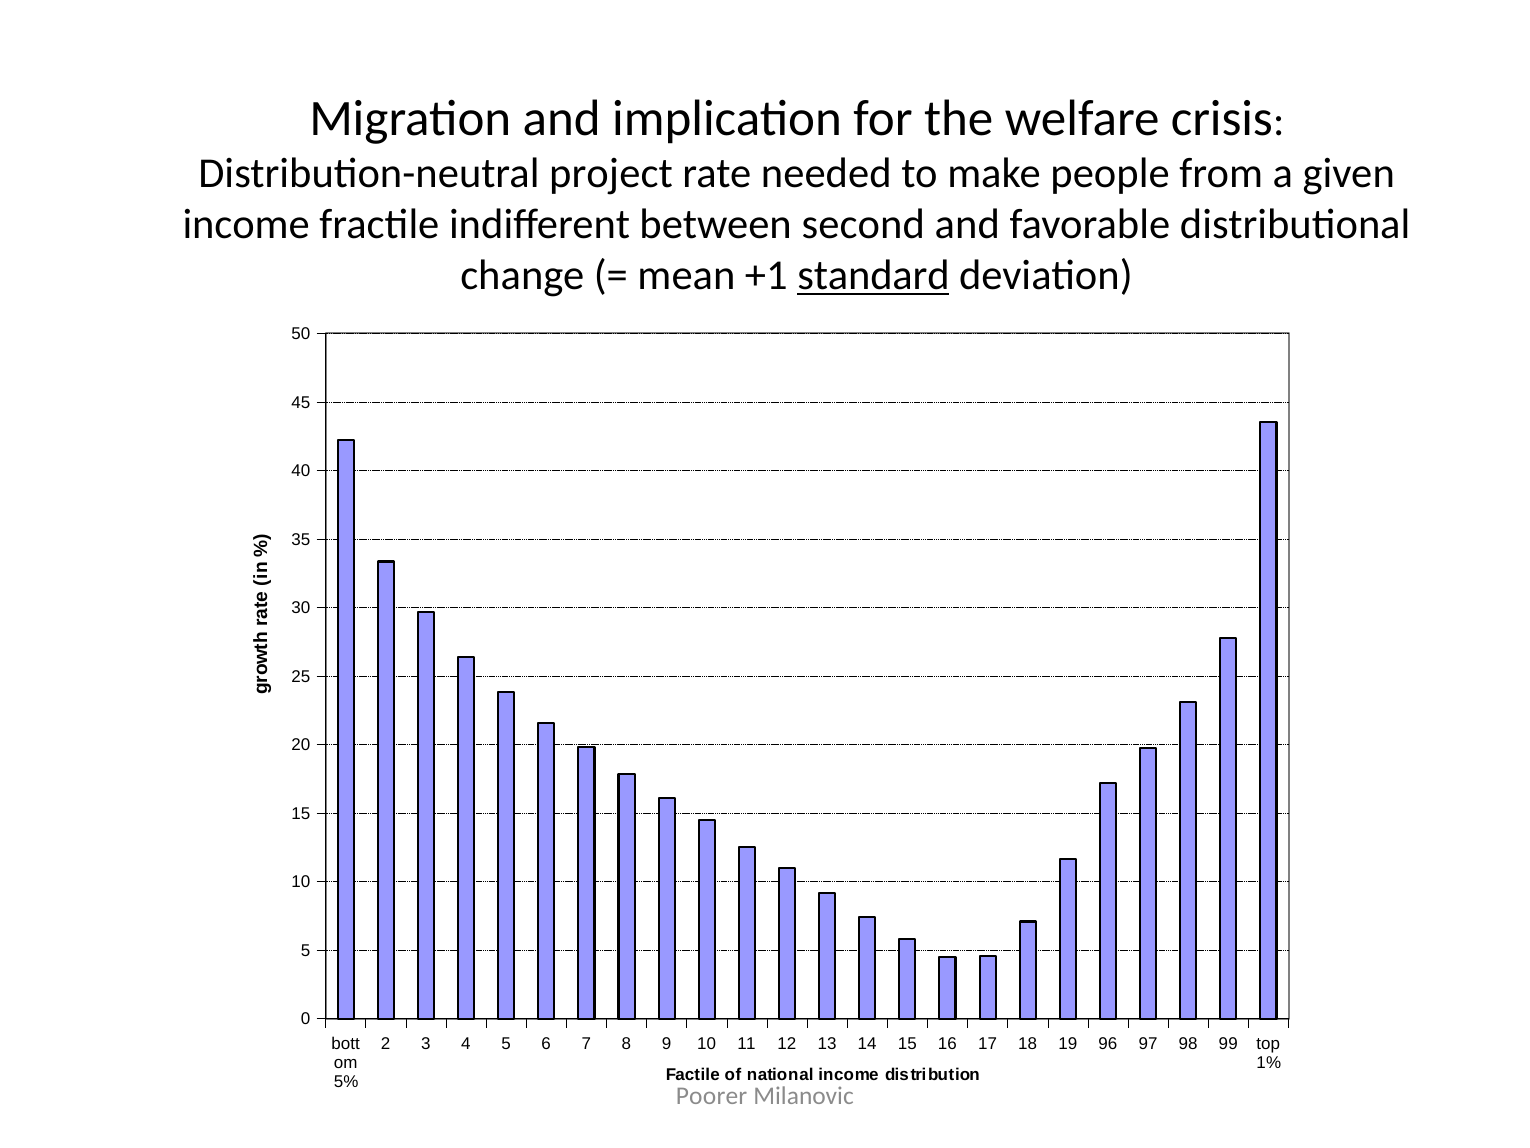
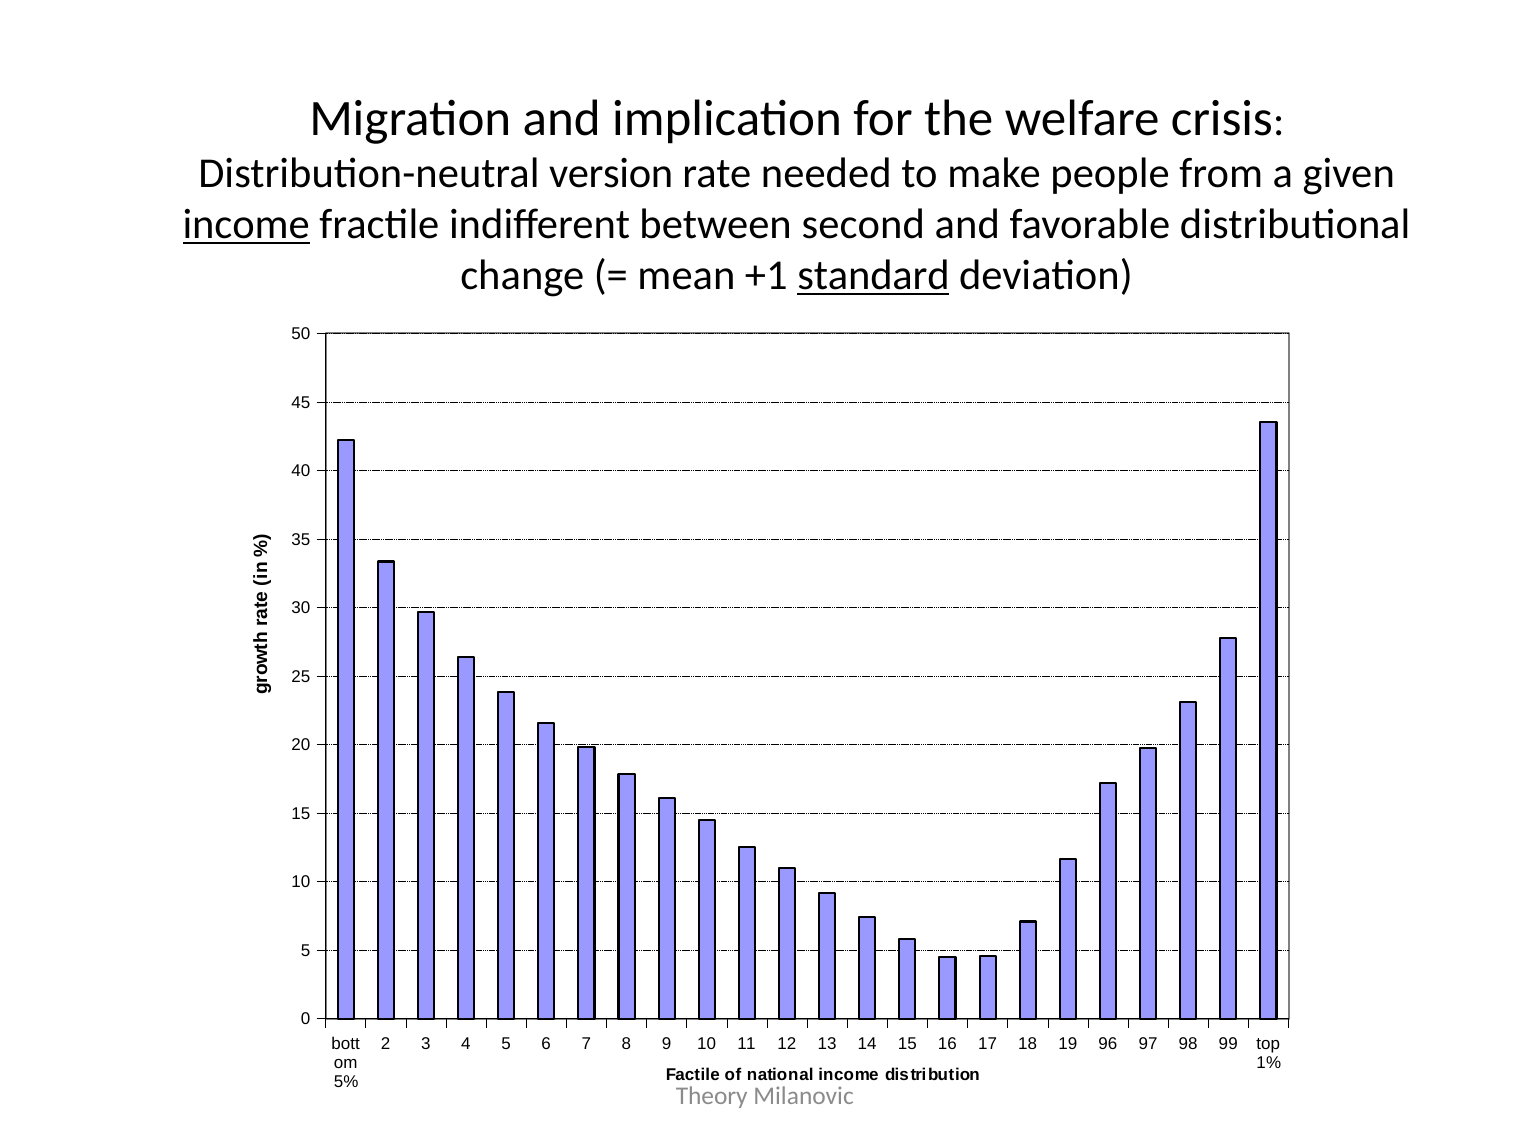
project: project -> version (611, 174)
income underline: none -> present (246, 225)
Poorer: Poorer -> Theory (712, 1096)
